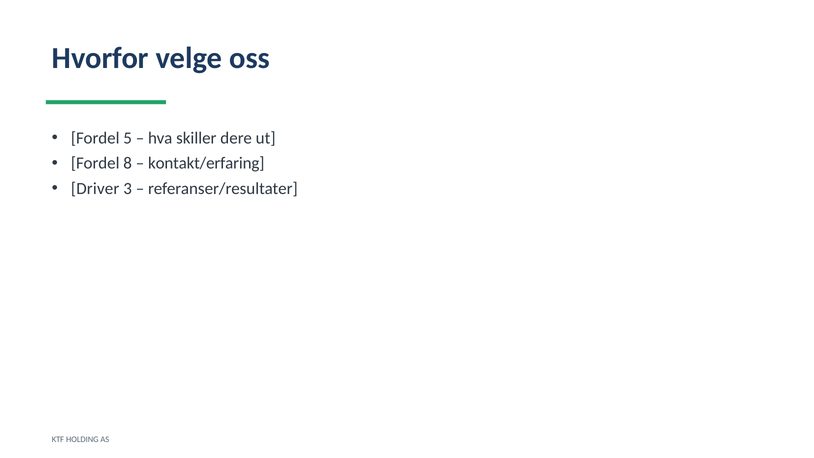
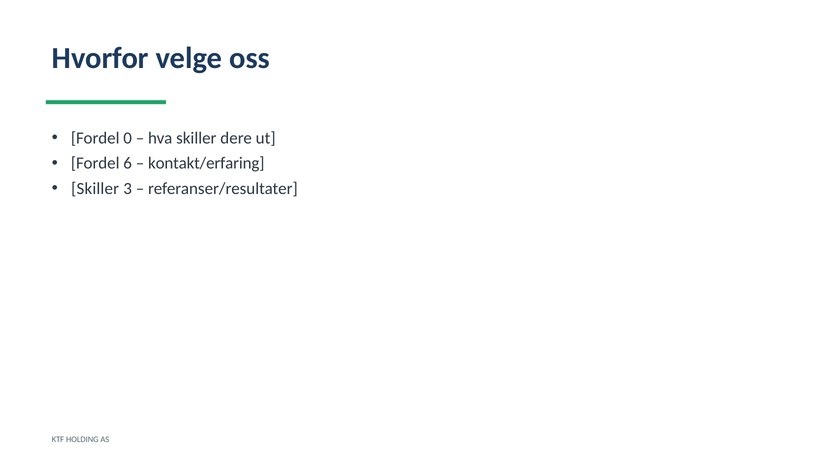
5: 5 -> 0 (128, 138)
8: 8 -> 6 (128, 163)
Driver: Driver -> Skiller (95, 189)
